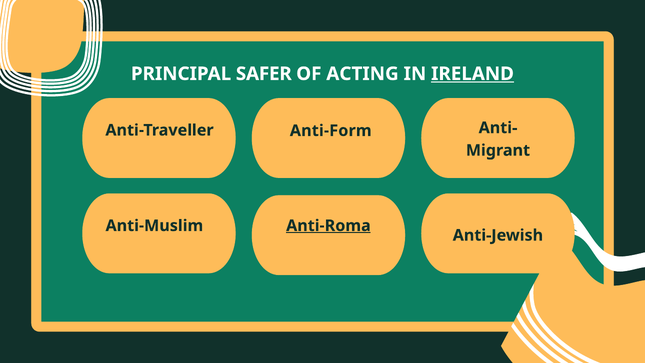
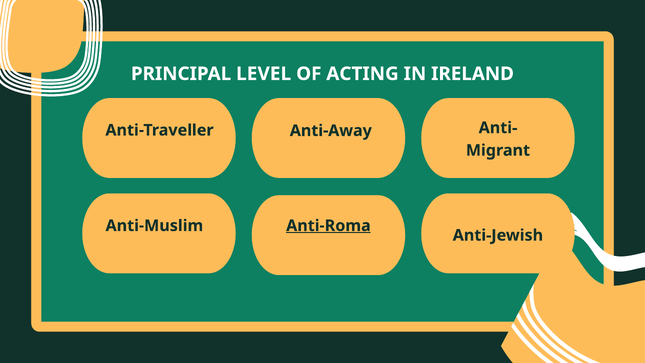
SAFER: SAFER -> LEVEL (264, 74)
IRELAND underline: present -> none (473, 74)
Anti-Form: Anti-Form -> Anti-Away (331, 131)
